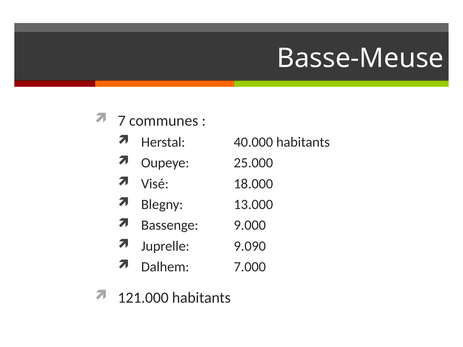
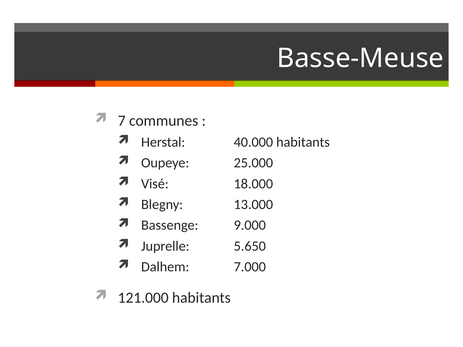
9.090: 9.090 -> 5.650 (250, 246)
